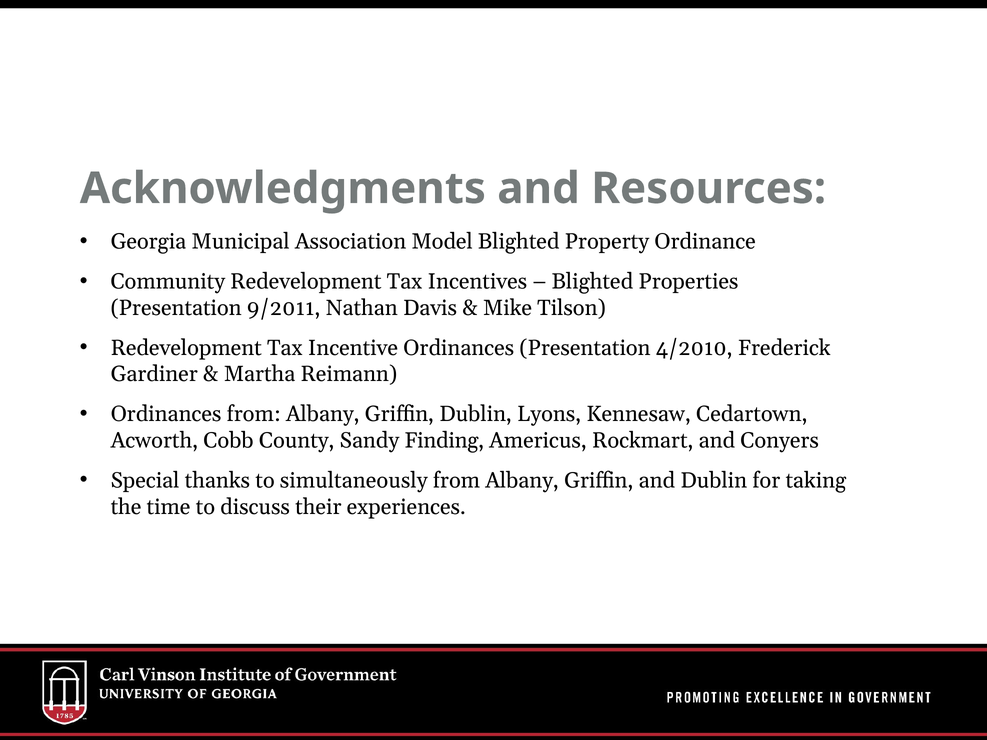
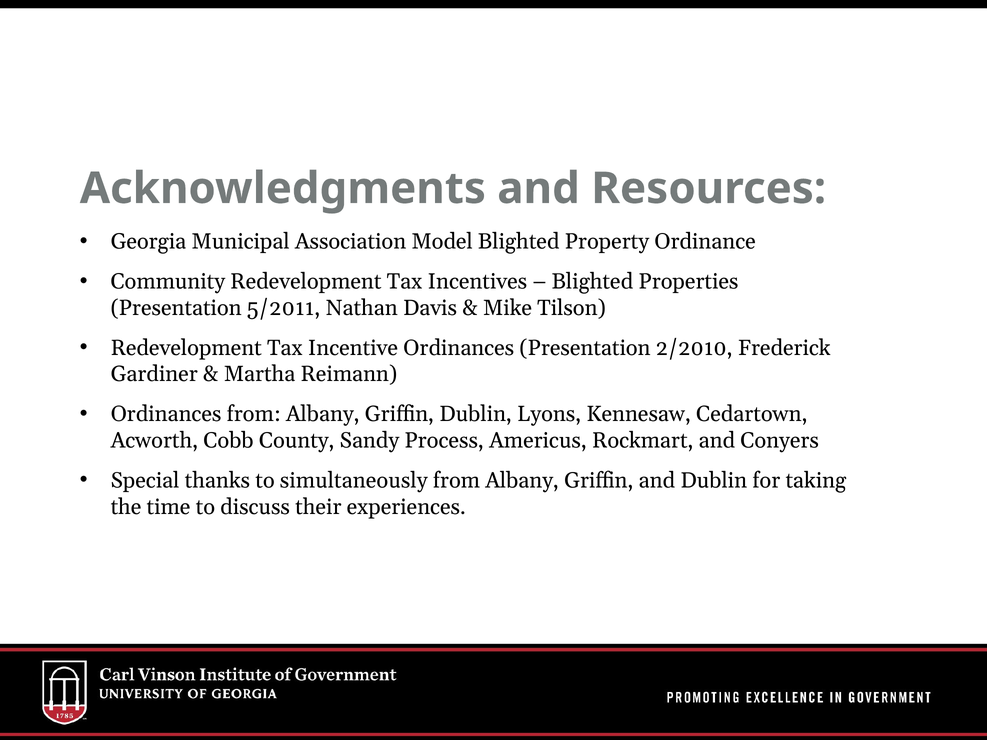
9/2011: 9/2011 -> 5/2011 (284, 308)
4/2010: 4/2010 -> 2/2010 (694, 348)
Finding: Finding -> Process (444, 441)
